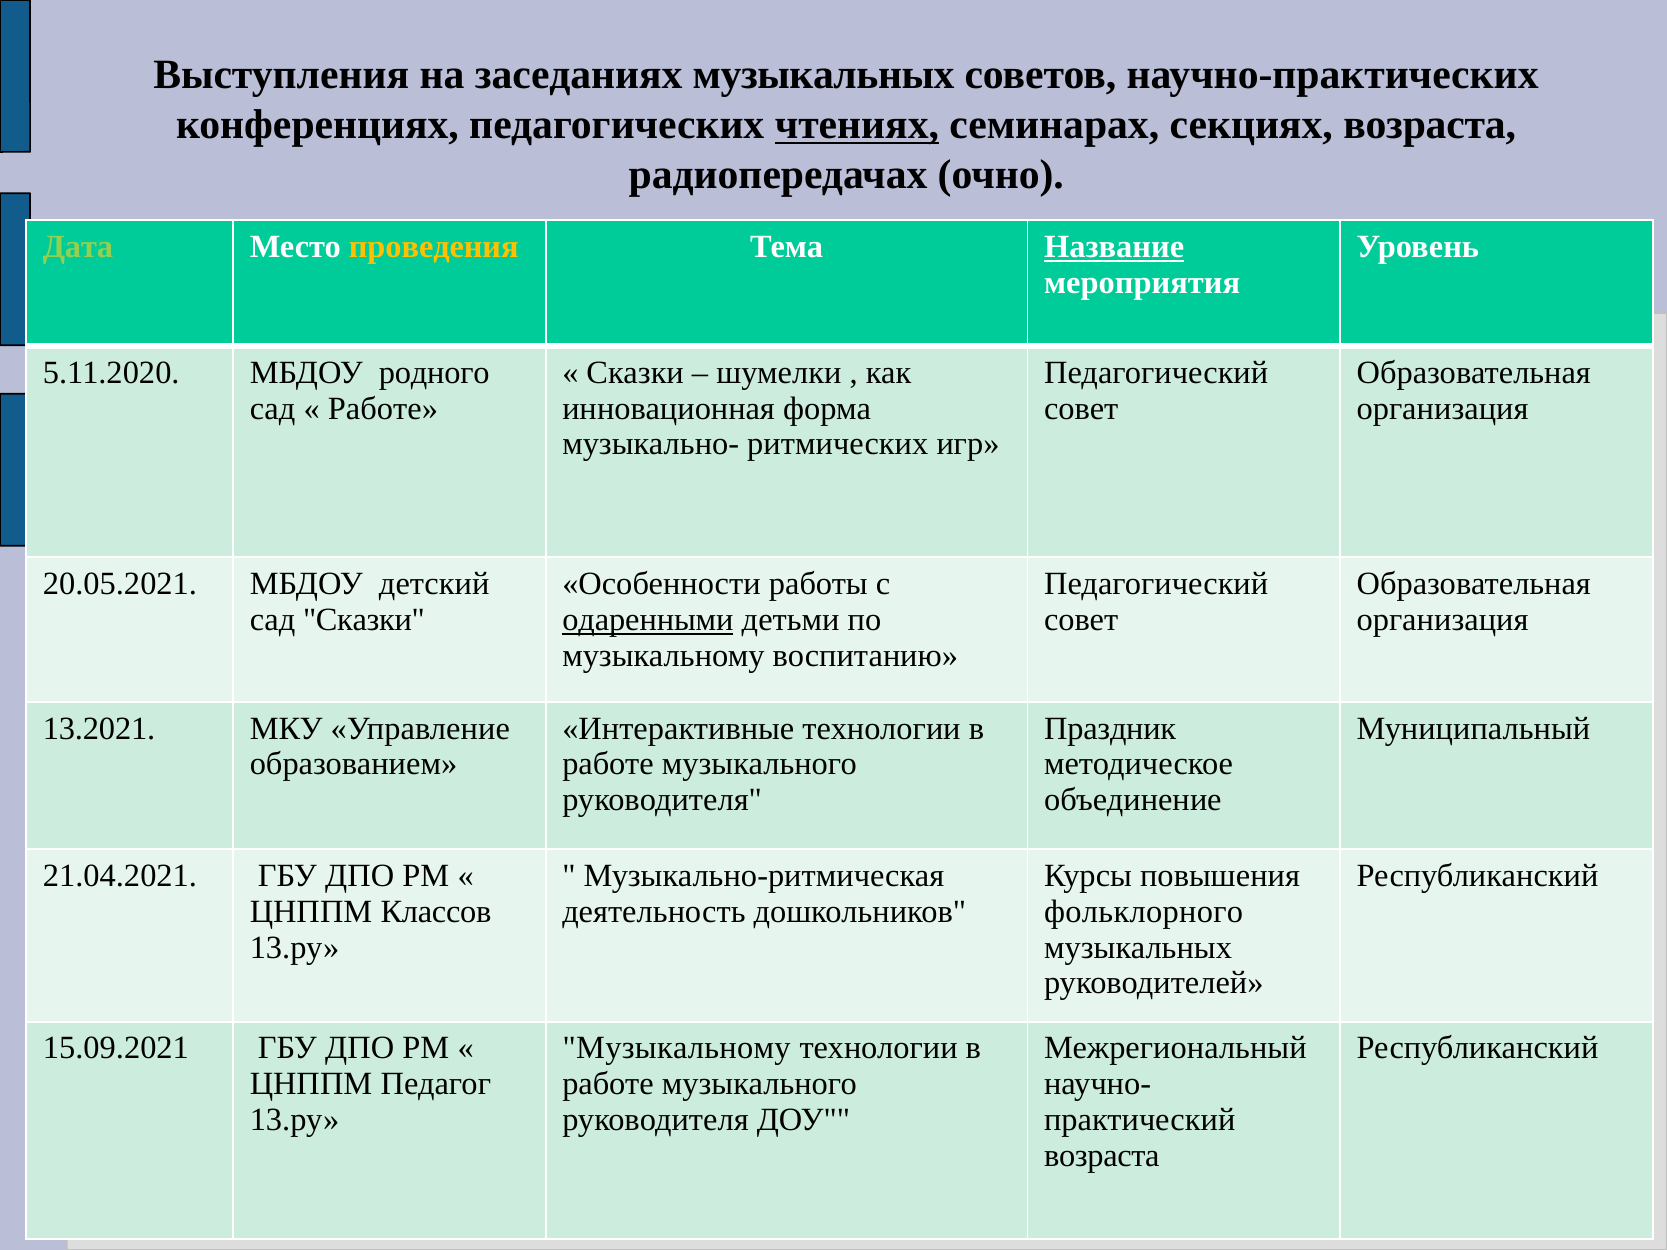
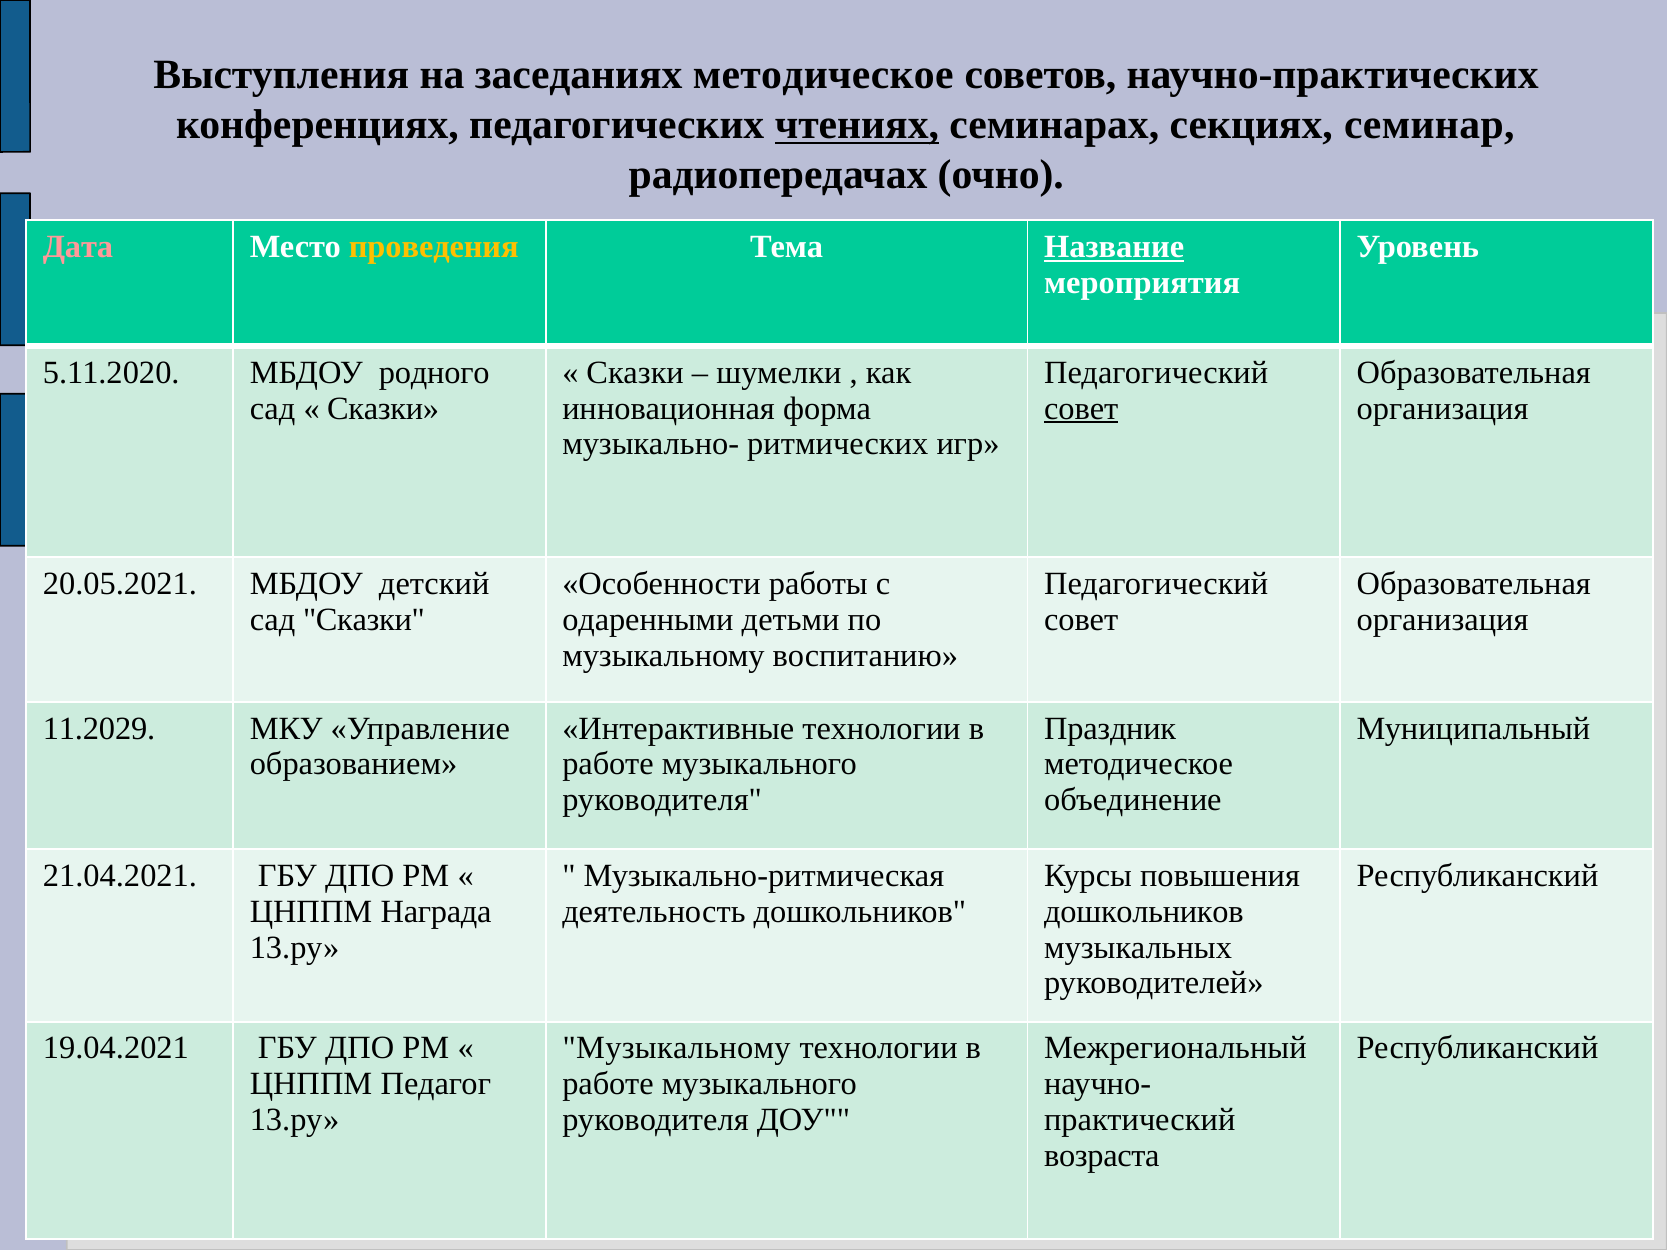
заседаниях музыкальных: музыкальных -> методическое (823, 75)
секциях возраста: возраста -> семинар (1429, 125)
Дата colour: light green -> pink (78, 247)
Работе: Работе -> Сказки (383, 408)
совет underline: none -> present (1081, 408)
одаренными underline: present -> none (648, 620)
13.2021: 13.2021 -> 11.2029 (99, 729)
Классов: Классов -> Награда (436, 912)
фольклорного: фольклорного -> дошкольников (1144, 912)
15.09.2021: 15.09.2021 -> 19.04.2021 (116, 1048)
